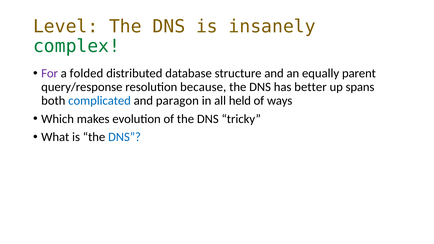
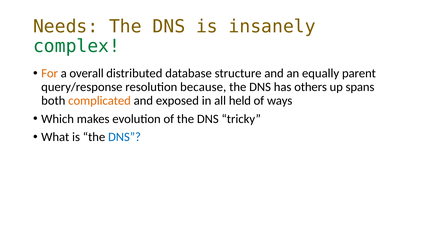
Level: Level -> Needs (66, 27)
For colour: purple -> orange (50, 73)
folded: folded -> overall (87, 73)
better: better -> others (311, 87)
complicated colour: blue -> orange (100, 101)
paragon: paragon -> exposed (177, 101)
